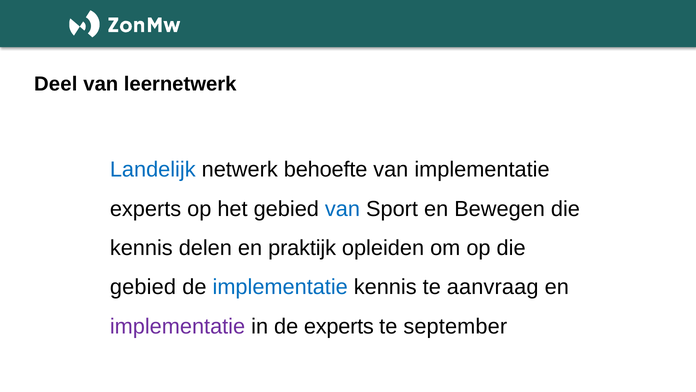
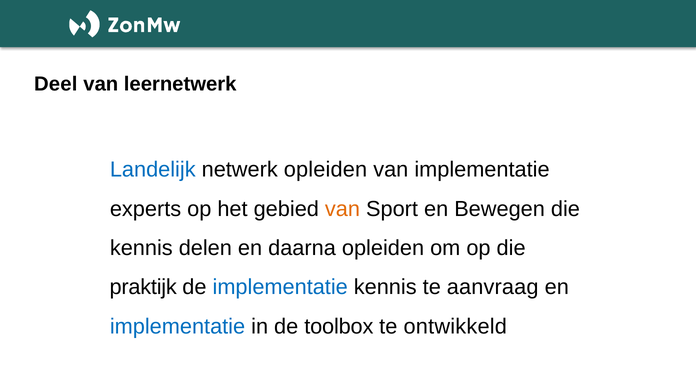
netwerk behoefte: behoefte -> opleiden (325, 169)
van colour: blue -> orange (342, 209)
praktijk: praktijk -> daarna (302, 248)
gebied: gebied -> praktijk (143, 287)
implementatie colour: purple -> blue (178, 326)
de experts: experts -> toolbox (339, 326)
september: september -> ontwikkeld (455, 326)
